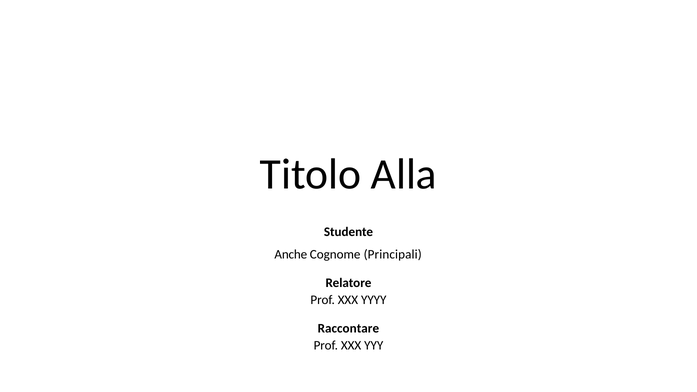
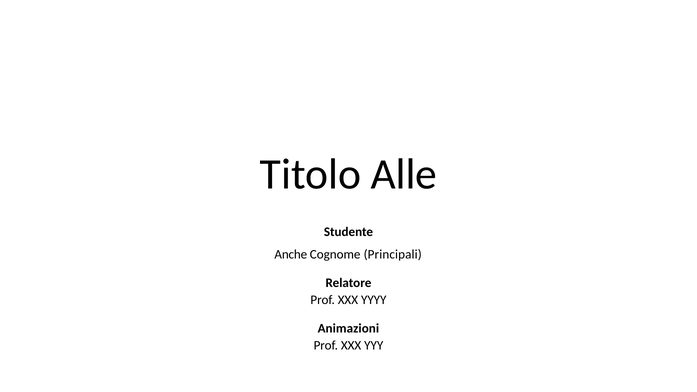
Alla: Alla -> Alle (404, 174)
Raccontare: Raccontare -> Animazioni (348, 329)
